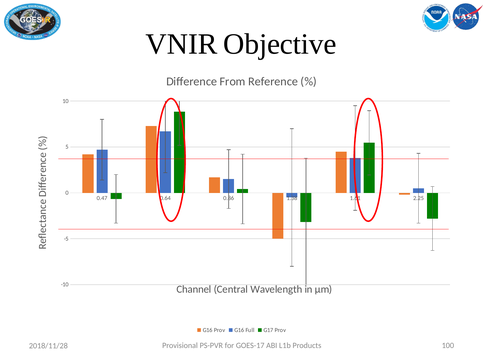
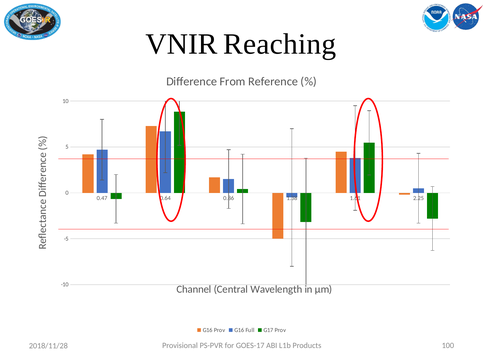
Objective: Objective -> Reaching (280, 44)
